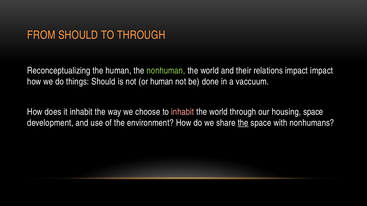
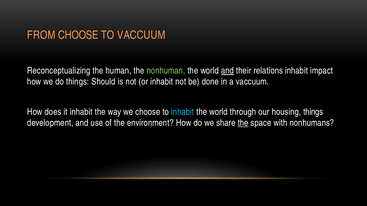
FROM SHOULD: SHOULD -> CHOOSE (78, 35)
TO THROUGH: THROUGH -> VACCUUM (141, 35)
and underline: none -> present (227, 71)
relations impact: impact -> inhabit (297, 71)
or human: human -> inhabit (162, 82)
inhabit colour: pink -> light blue (183, 112)
housing space: space -> things (313, 112)
